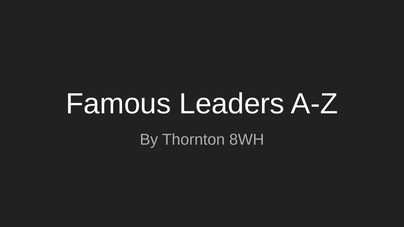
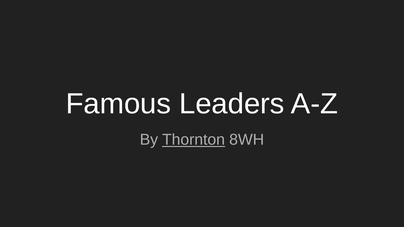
Thornton underline: none -> present (194, 140)
